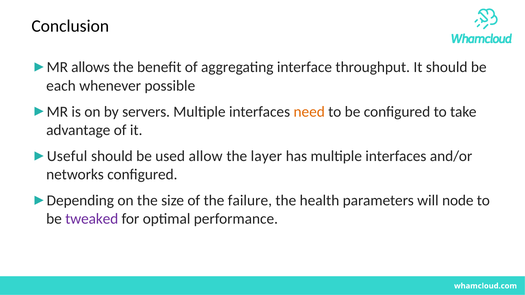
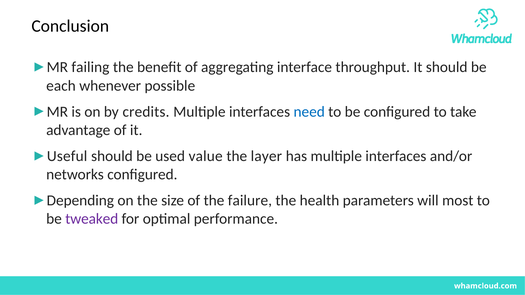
allows: allows -> failing (90, 67)
servers: servers -> credits (146, 112)
need colour: orange -> blue (309, 112)
allow: allow -> value (206, 156)
node: node -> most (458, 201)
